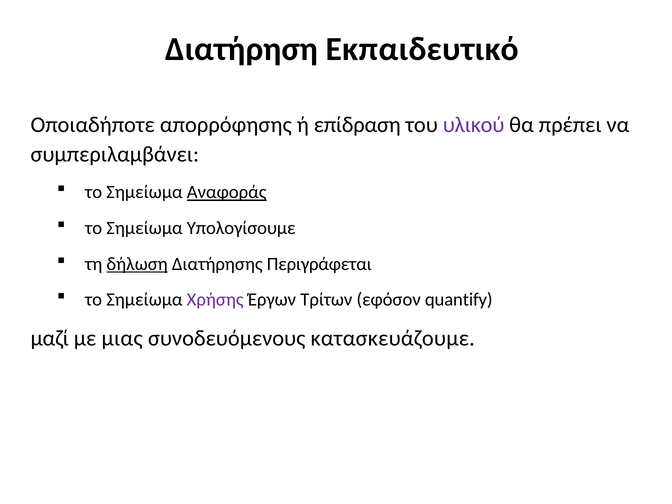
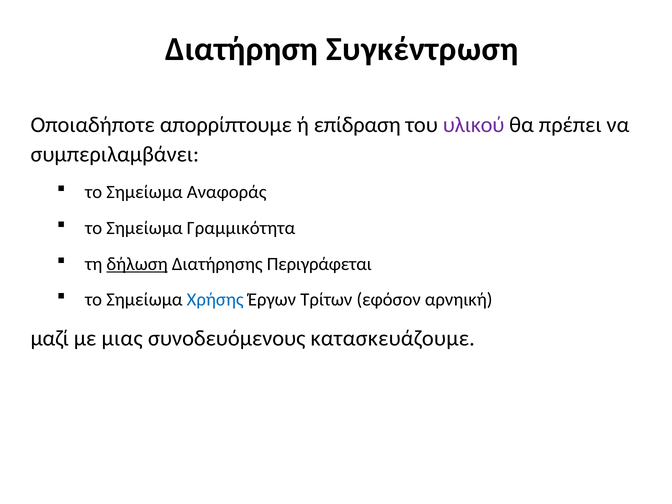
Εκπαιδευτικό: Εκπαιδευτικό -> Συγκέντρωση (422, 49)
απορρόφησης: απορρόφησης -> απορρίπτουμε (226, 125)
Αναφοράς underline: present -> none (227, 192)
Υπολογίσουμε: Υπολογίσουμε -> Γραμμικότητα (241, 228)
Χρήσης colour: purple -> blue (215, 300)
quantify: quantify -> αρνηική (459, 300)
